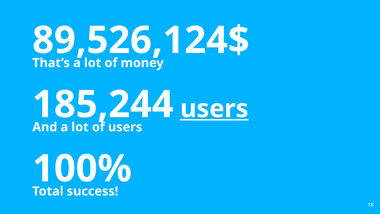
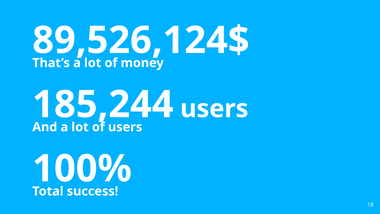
users underline: present -> none (214, 109)
